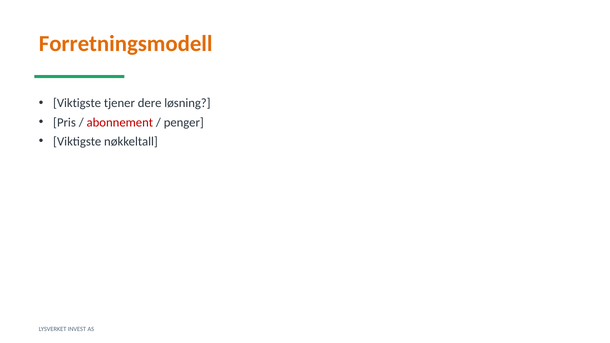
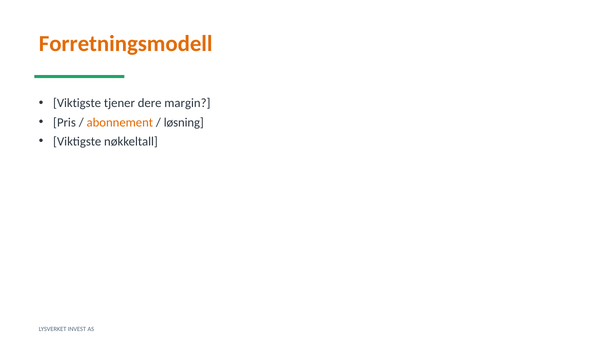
løsning: løsning -> margin (187, 103)
abonnement colour: red -> orange (120, 122)
penger: penger -> løsning (184, 122)
